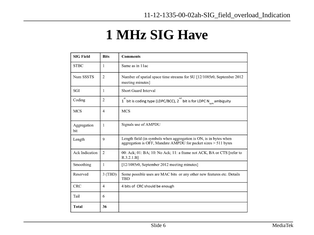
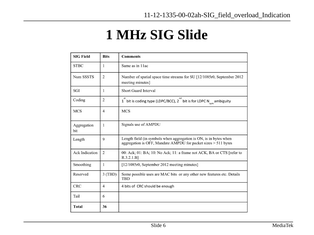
SIG Have: Have -> Slide (193, 35)
